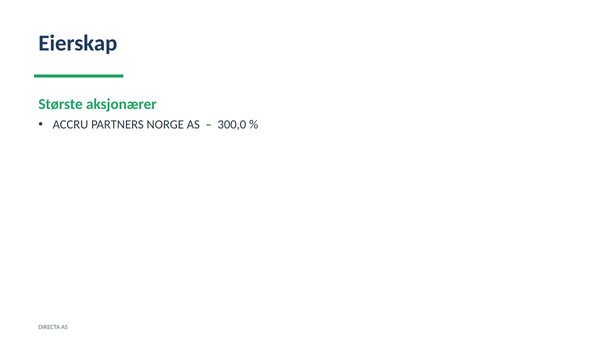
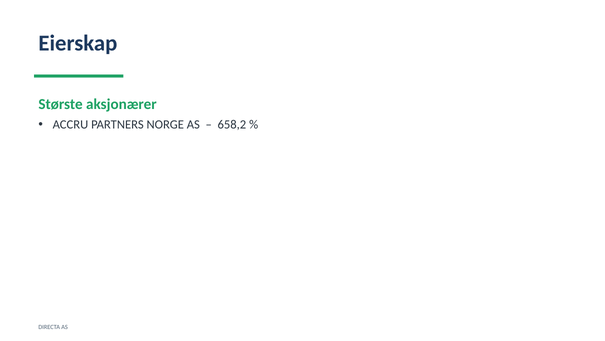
300,0: 300,0 -> 658,2 (232, 124)
